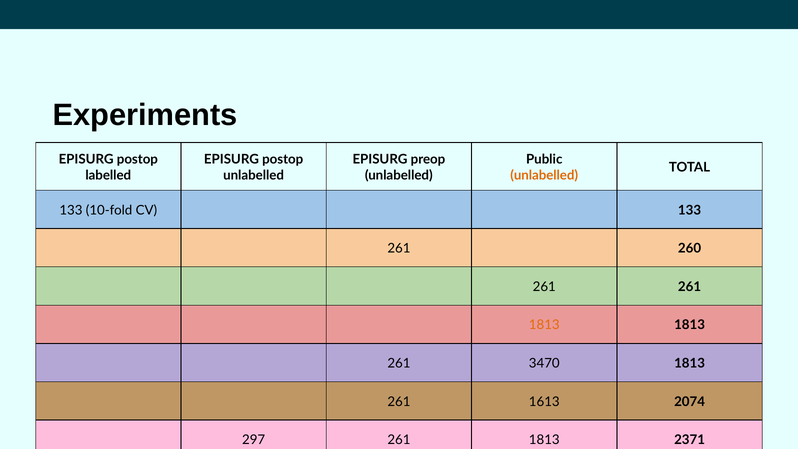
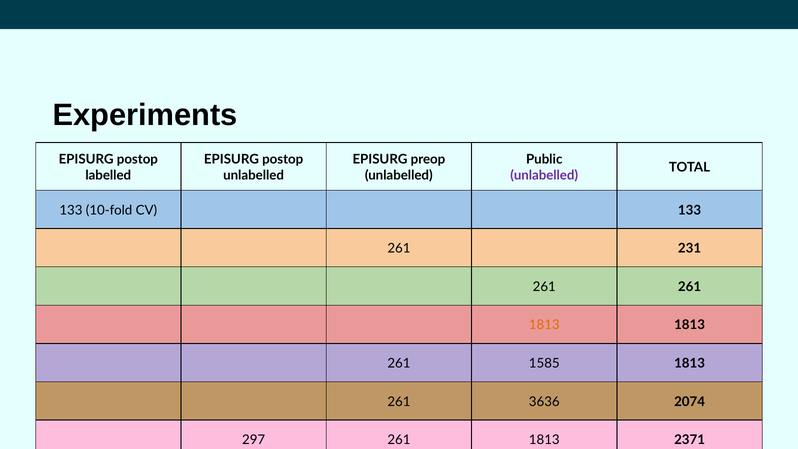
unlabelled colour: orange -> purple (544, 175)
260: 260 -> 231 (690, 248)
3470: 3470 -> 1585 (544, 363)
1613: 1613 -> 3636 (544, 402)
